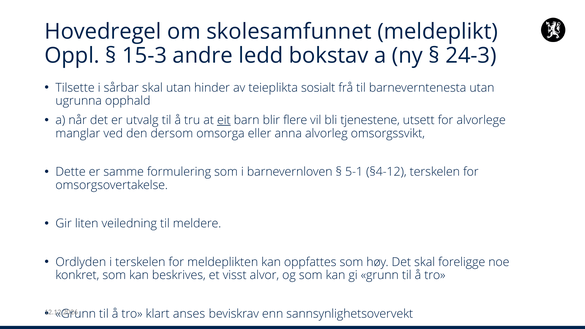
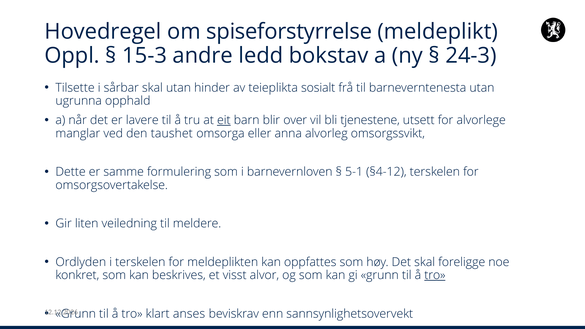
skolesamfunnet: skolesamfunnet -> spiseforstyrrelse (289, 32)
utvalg: utvalg -> lavere (142, 120)
flere: flere -> over (295, 120)
dersom: dersom -> taushet (172, 133)
tro underline: none -> present (435, 275)
